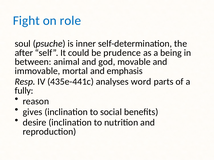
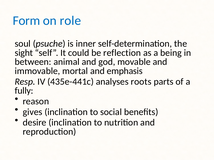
Fight: Fight -> Form (26, 21)
after: after -> sight (24, 53)
prudence: prudence -> reflection (122, 53)
word: word -> roots (141, 82)
